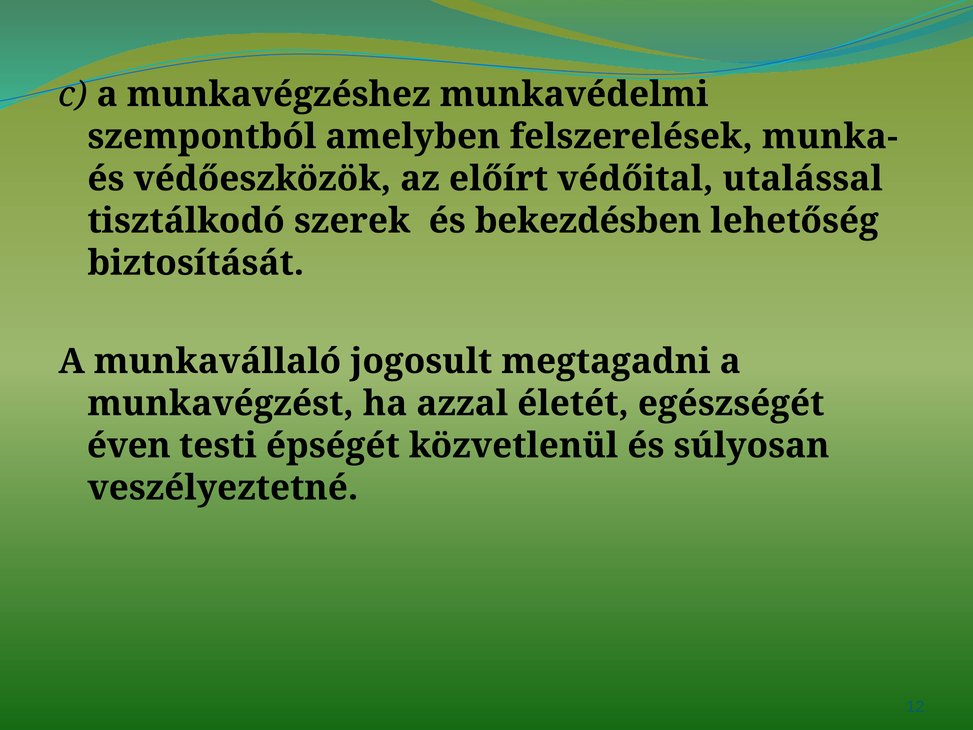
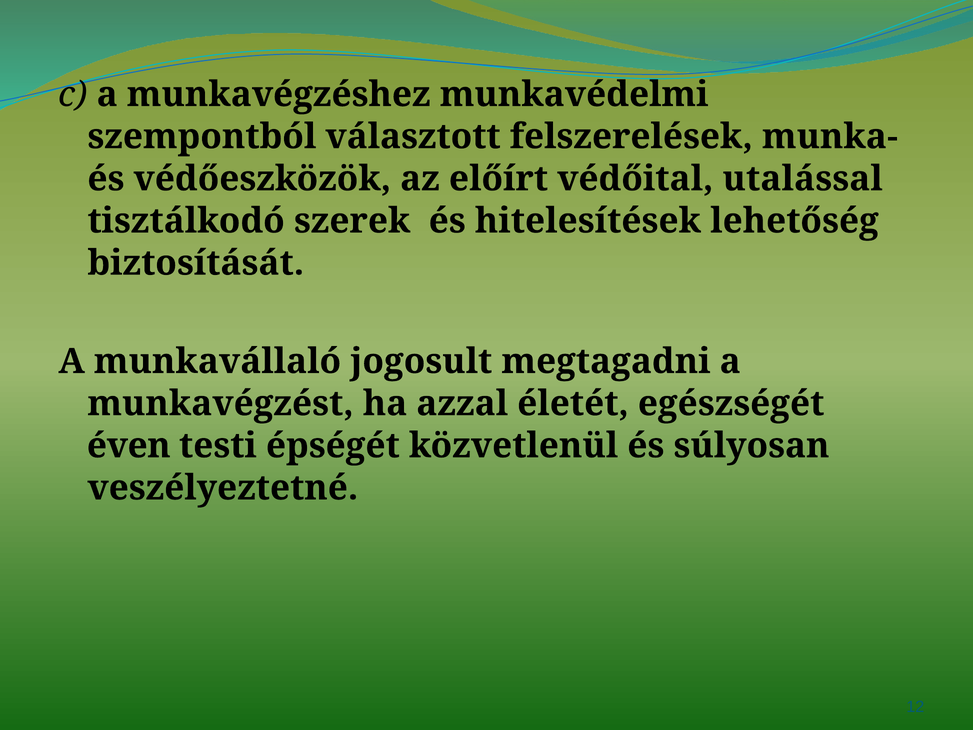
amelyben: amelyben -> választott (413, 137)
bekezdésben: bekezdésben -> hitelesítések (588, 221)
